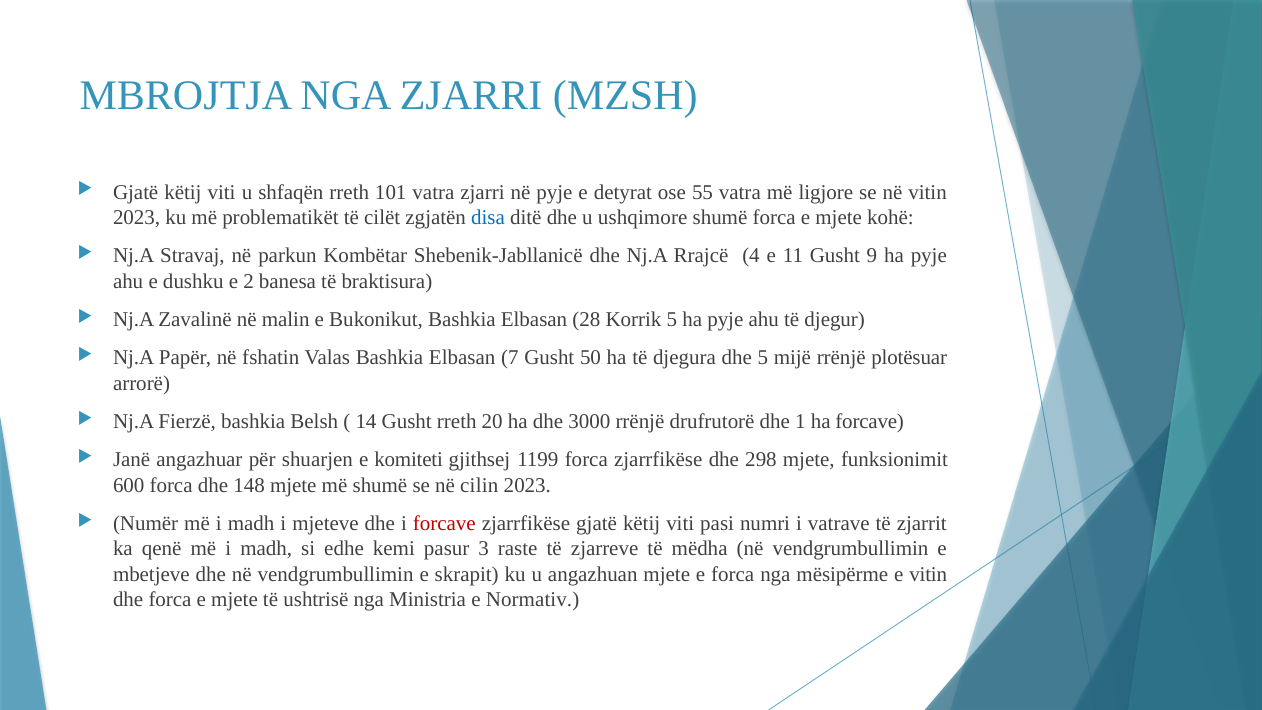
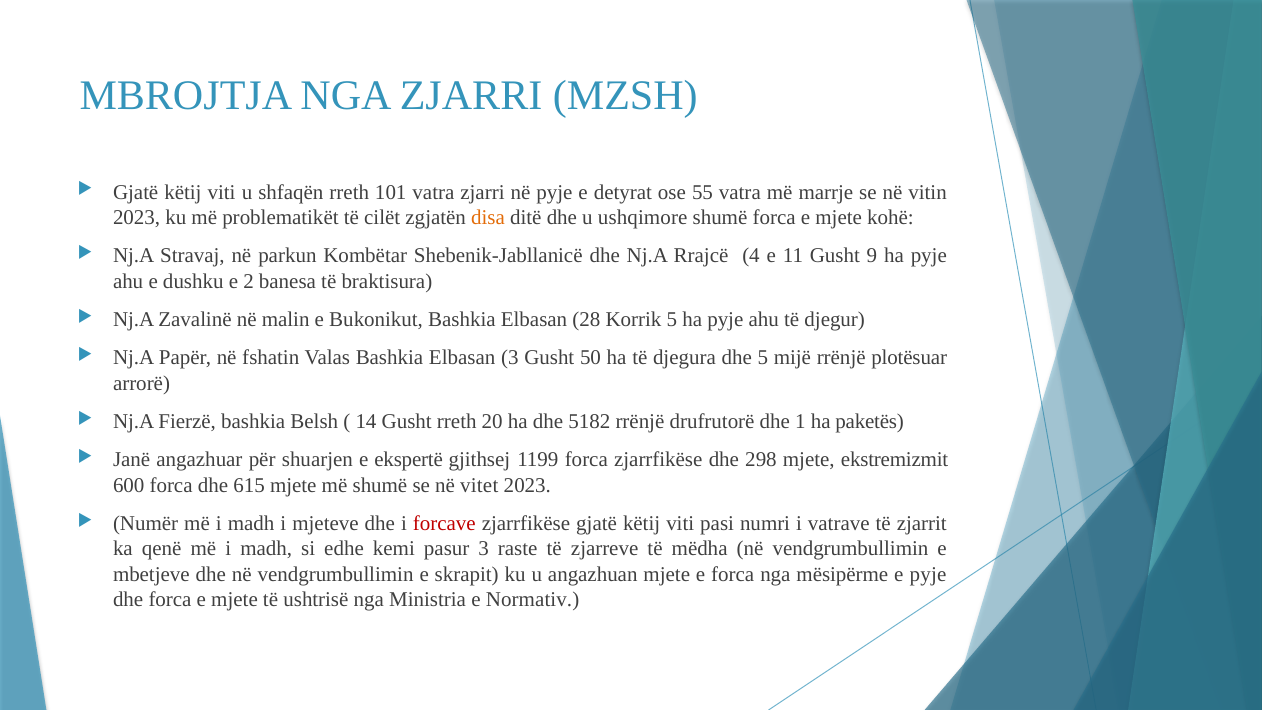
ligjore: ligjore -> marrje (826, 192)
disa colour: blue -> orange (488, 218)
Elbasan 7: 7 -> 3 (510, 358)
3000: 3000 -> 5182 (589, 422)
ha forcave: forcave -> paketës (870, 422)
komiteti: komiteti -> ekspertë (409, 460)
funksionimit: funksionimit -> ekstremizmit (895, 460)
148: 148 -> 615 (249, 485)
cilin: cilin -> vitet (479, 485)
e vitin: vitin -> pyje (928, 574)
